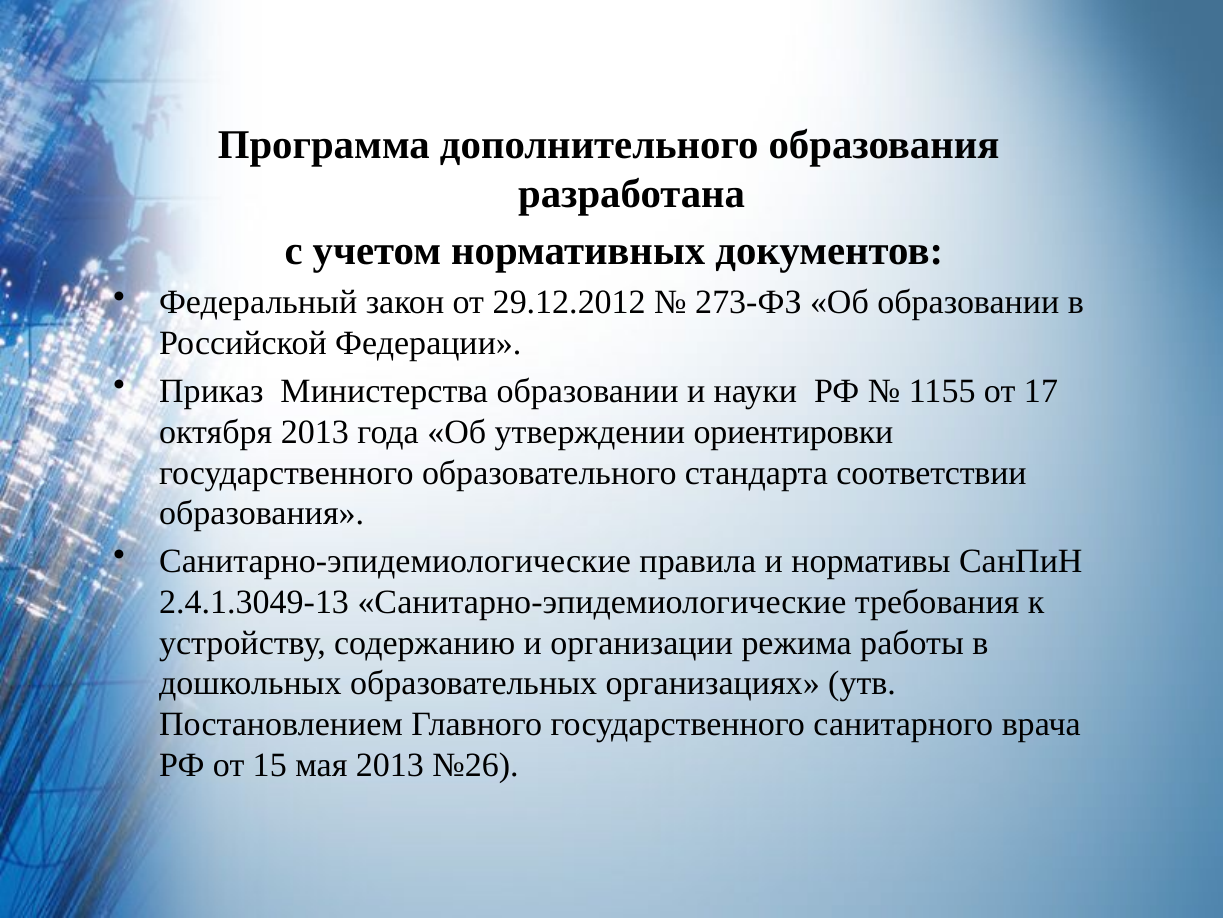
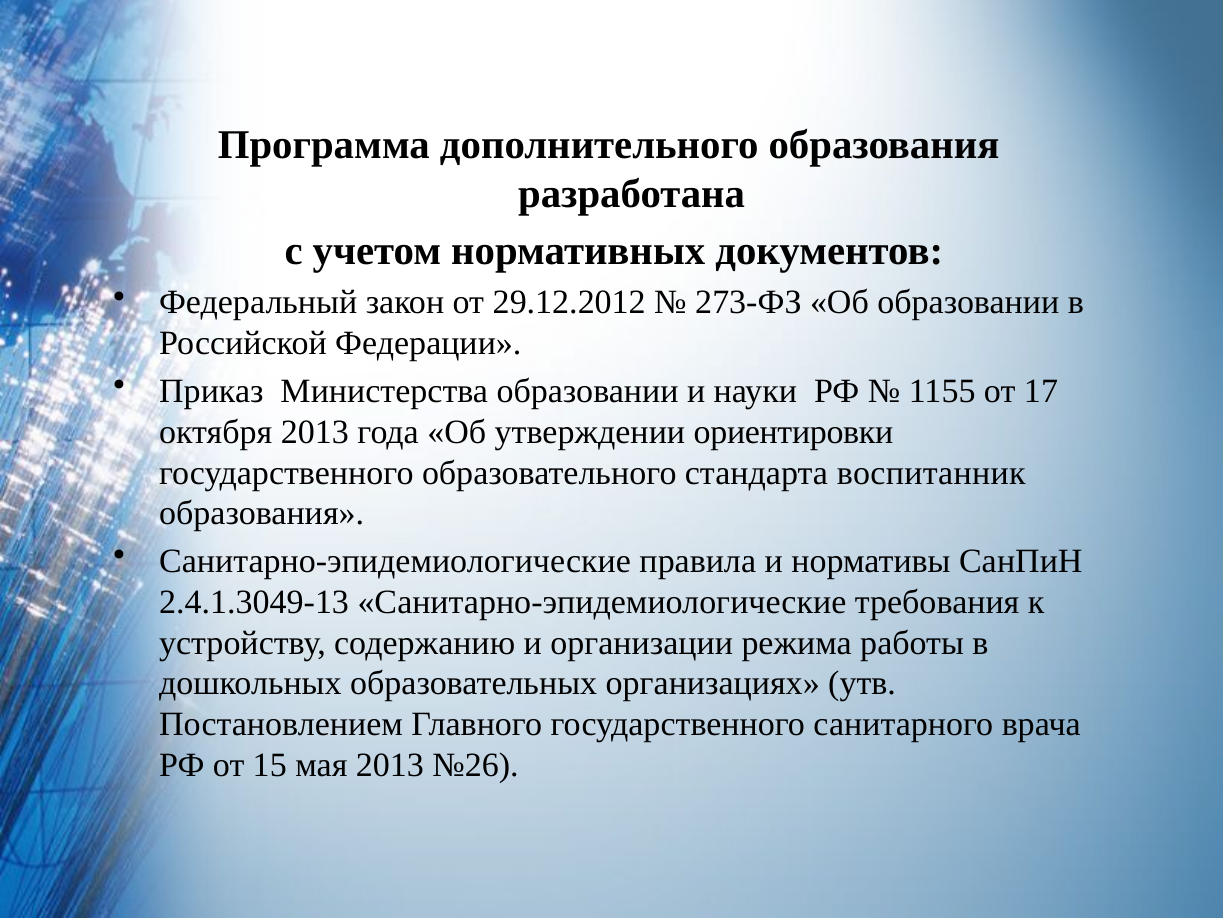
соответствии: соответствии -> воспитанник (931, 472)
